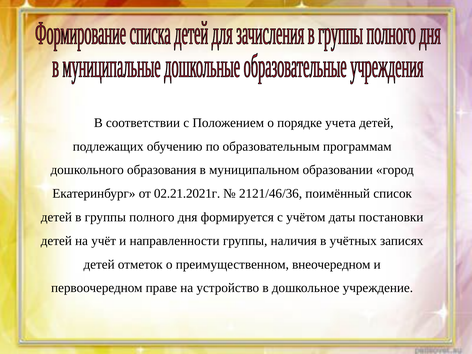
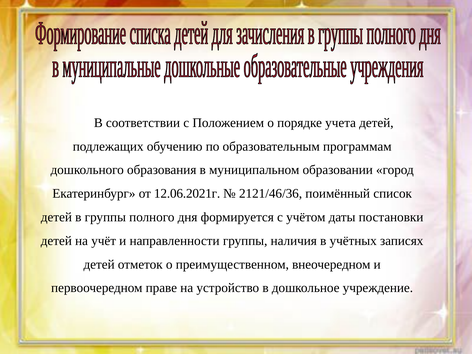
02.21.2021г: 02.21.2021г -> 12.06.2021г (187, 194)
